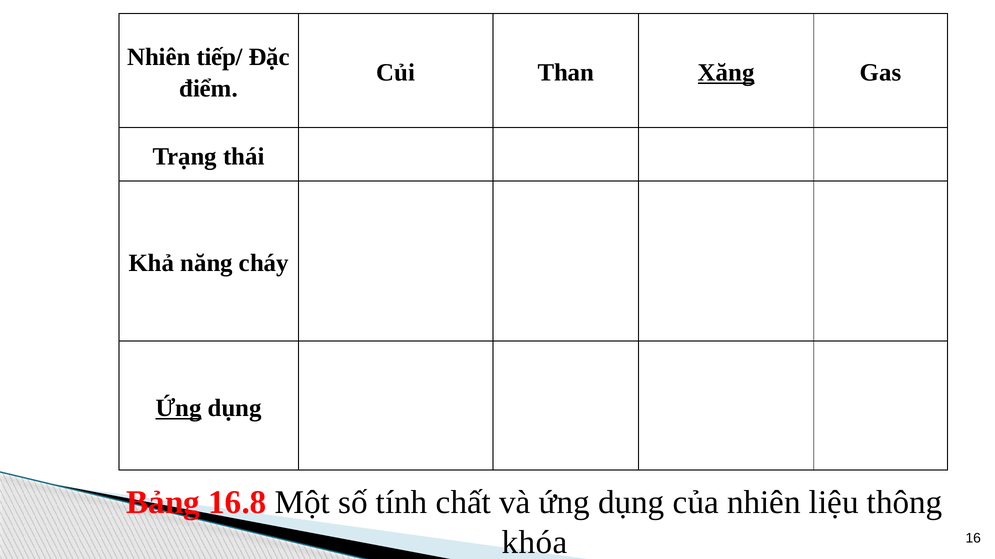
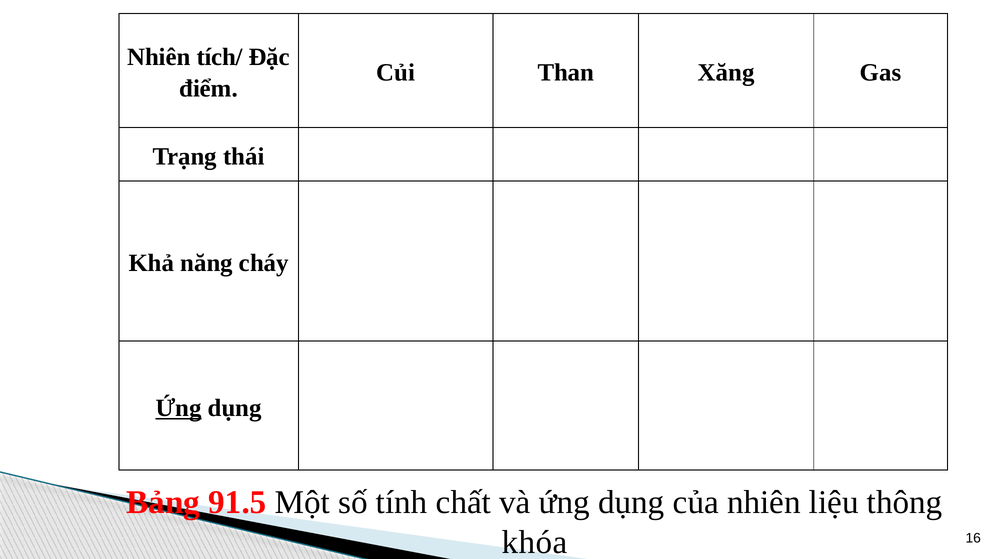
tiếp/: tiếp/ -> tích/ (220, 57)
Xăng underline: present -> none (726, 73)
16.8: 16.8 -> 91.5 (237, 503)
